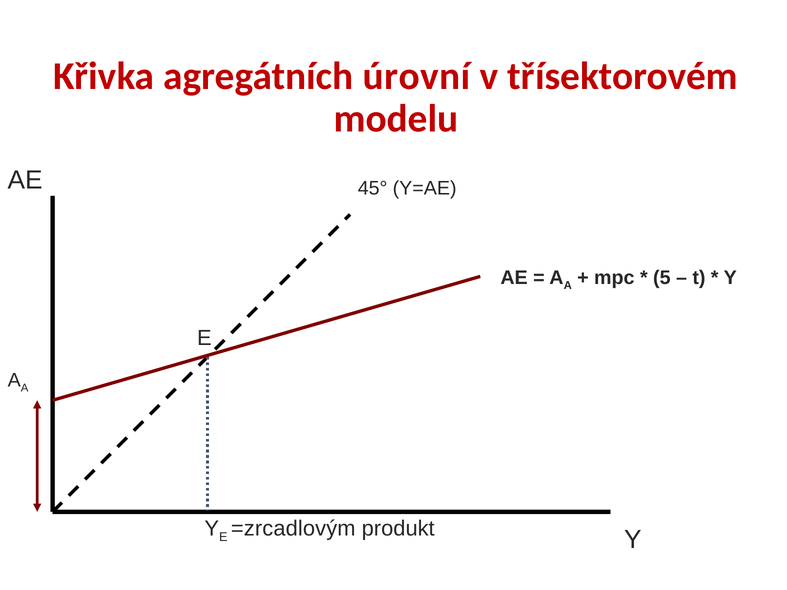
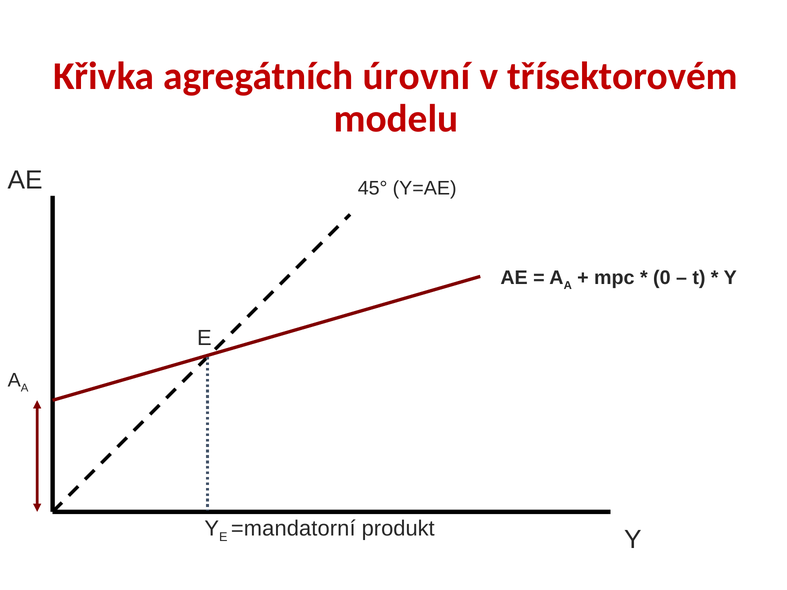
5: 5 -> 0 (662, 278)
=zrcadlovým: =zrcadlovým -> =mandatorní (293, 529)
